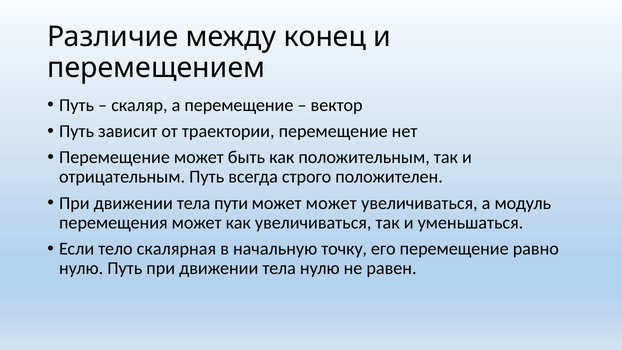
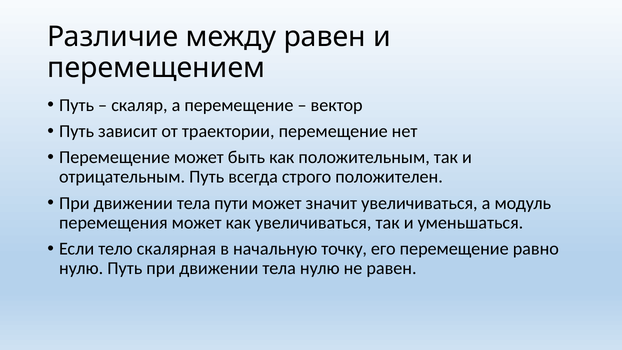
между конец: конец -> равен (325, 37)
может может: может -> значит (331, 203)
